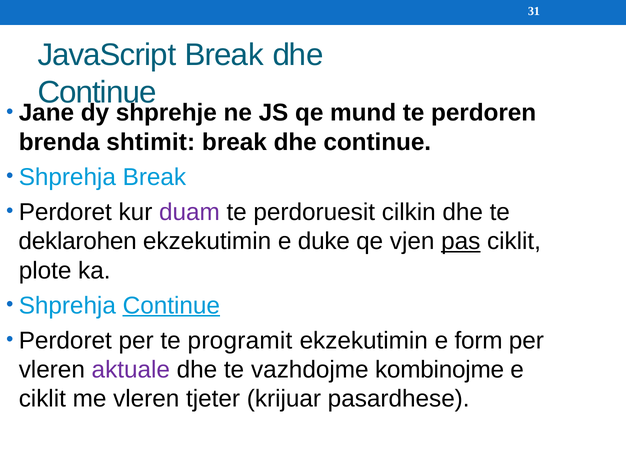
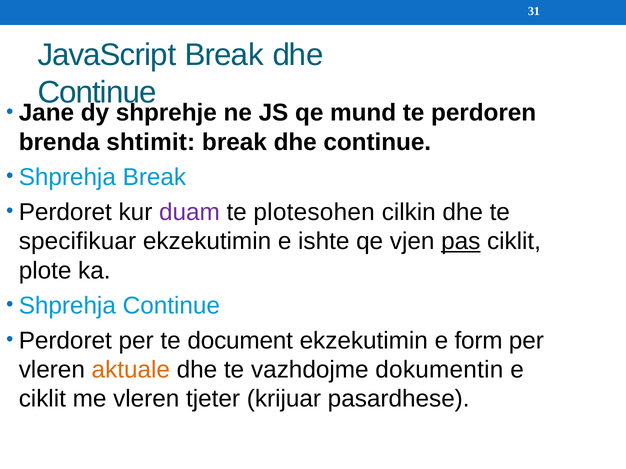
perdoruesit: perdoruesit -> plotesohen (314, 212)
deklarohen: deklarohen -> specifikuar (77, 242)
duke: duke -> ishte (324, 242)
Continue underline: present -> none (171, 306)
programit: programit -> document (240, 341)
aktuale colour: purple -> orange (131, 370)
kombinojme: kombinojme -> dokumentin (439, 370)
